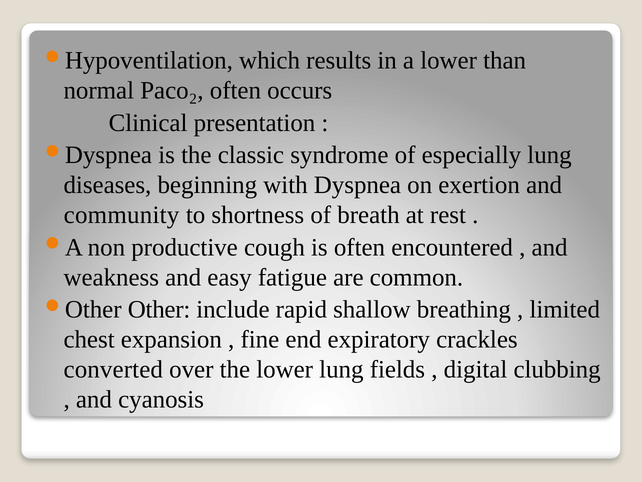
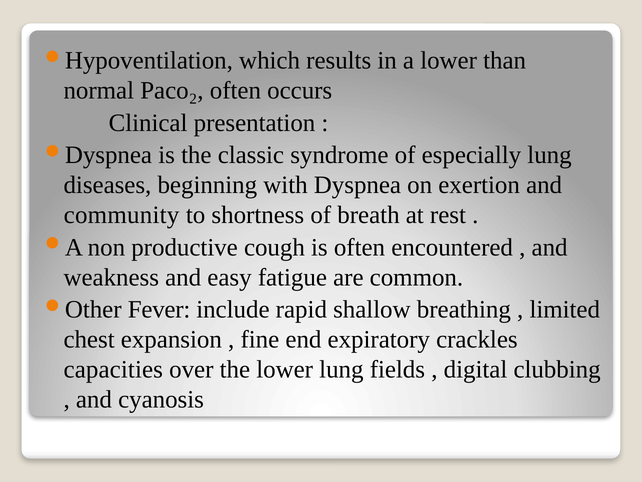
Other: Other -> Fever (159, 309)
converted: converted -> capacities (113, 369)
